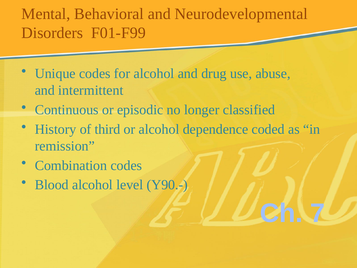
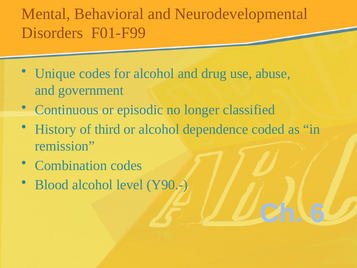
intermittent: intermittent -> government (91, 90)
7: 7 -> 6 (318, 213)
